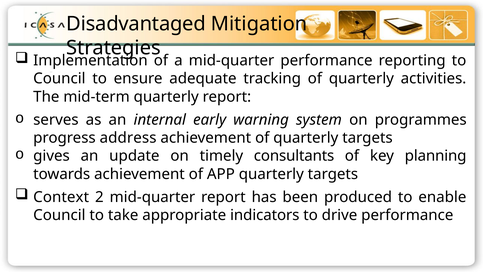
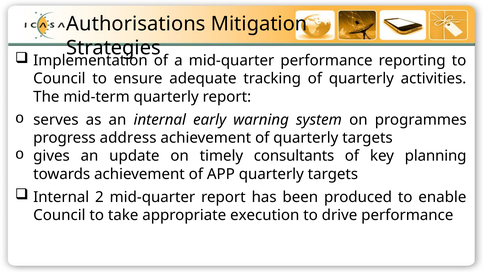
Disadvantaged: Disadvantaged -> Authorisations (136, 24)
Context: Context -> Internal (61, 197)
indicators: indicators -> execution (265, 215)
